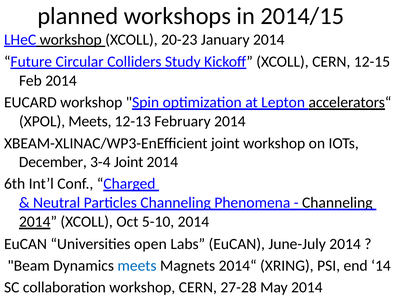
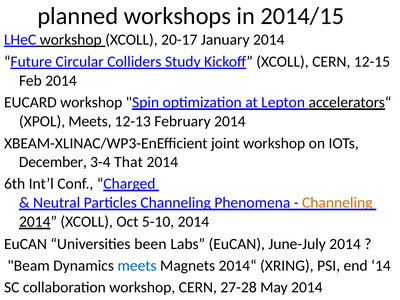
20-23: 20-23 -> 20-17 (179, 40)
3-4 Joint: Joint -> That (129, 162)
Channeling colour: black -> orange (337, 203)
open: open -> been (150, 244)
